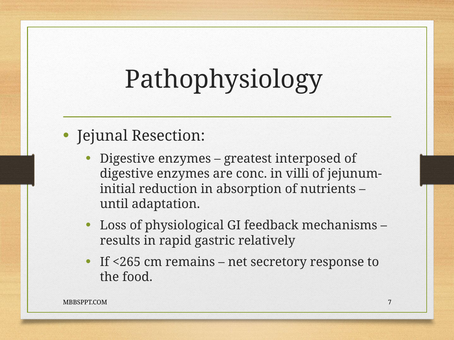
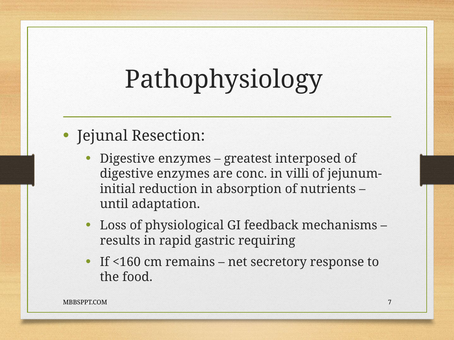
relatively: relatively -> requiring (267, 241)
<265: <265 -> <160 (127, 262)
